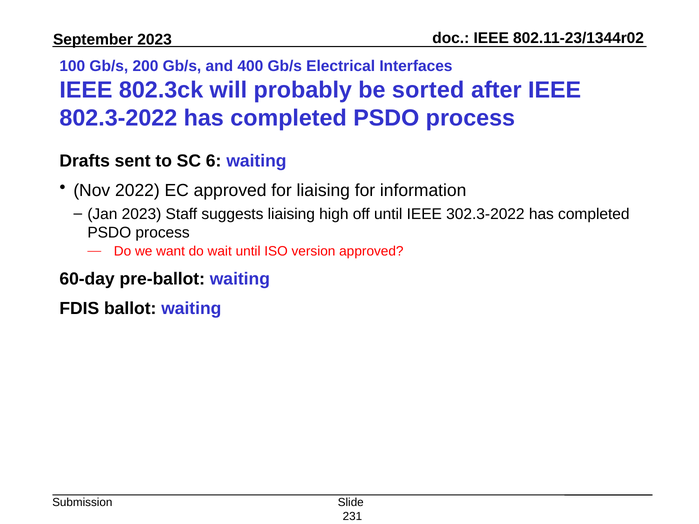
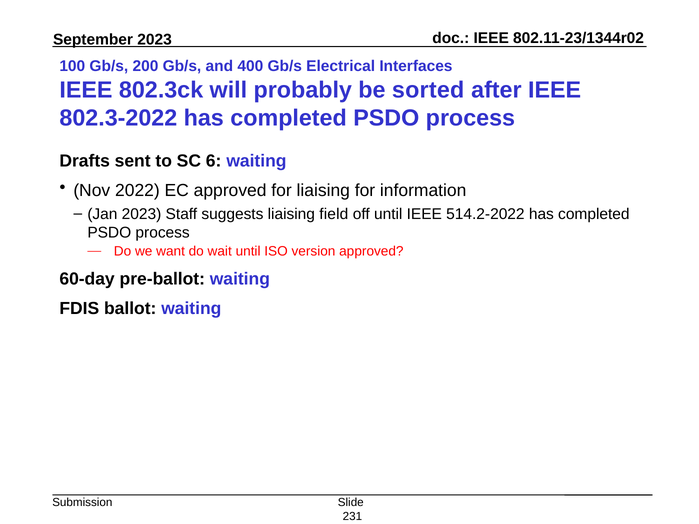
high: high -> field (334, 214)
302.3-2022: 302.3-2022 -> 514.2-2022 (485, 214)
